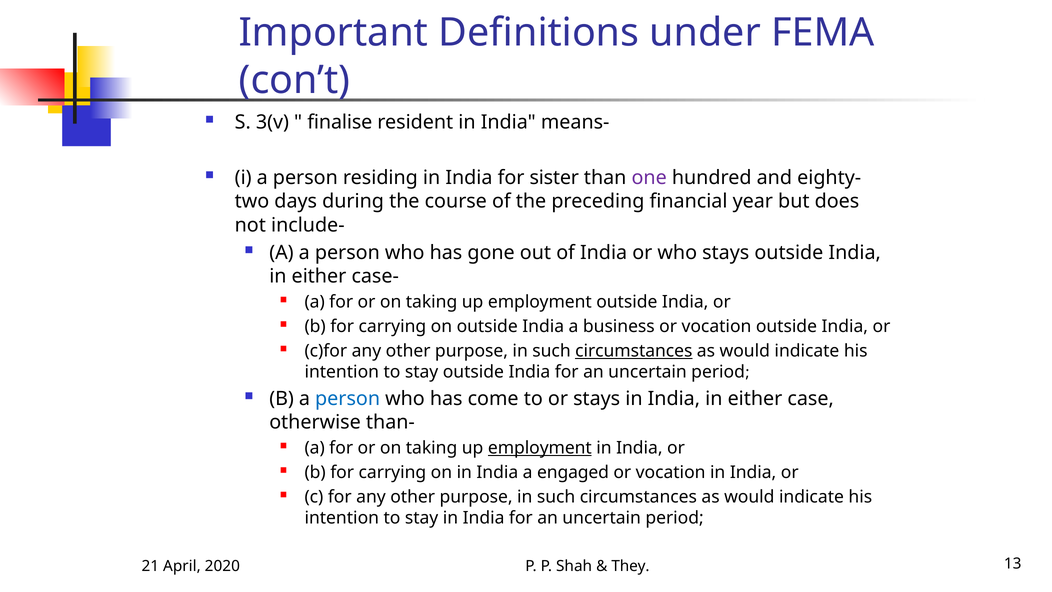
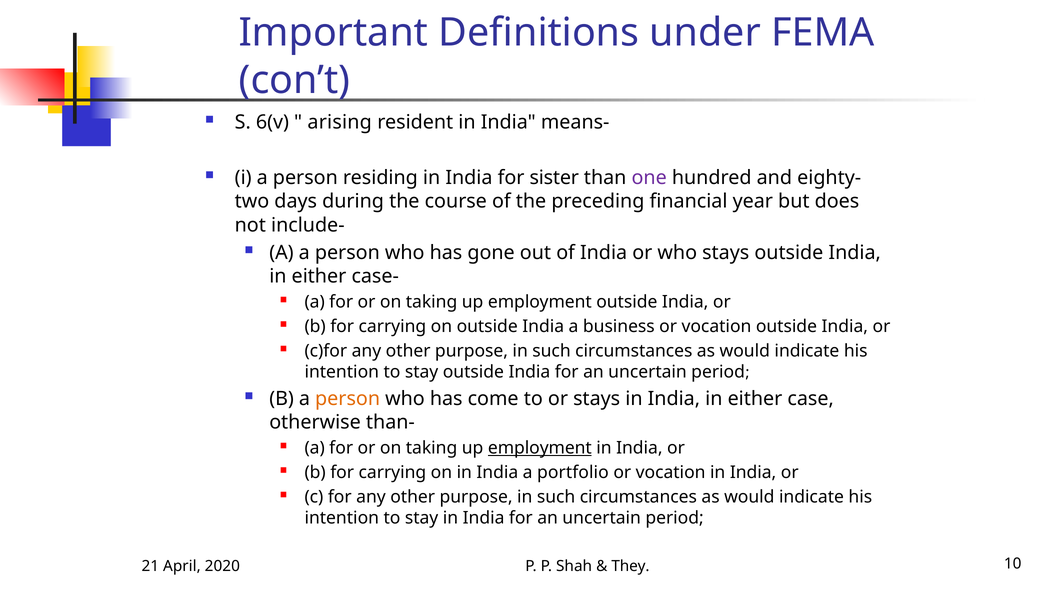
3(v: 3(v -> 6(v (272, 122)
finalise: finalise -> arising (340, 122)
circumstances underline: present -> none (634, 351)
person colour: blue -> orange (348, 398)
engaged: engaged -> portfolio (573, 472)
13: 13 -> 10 (1013, 564)
